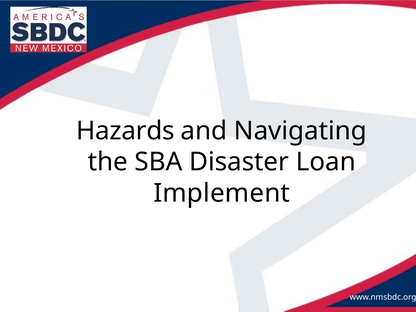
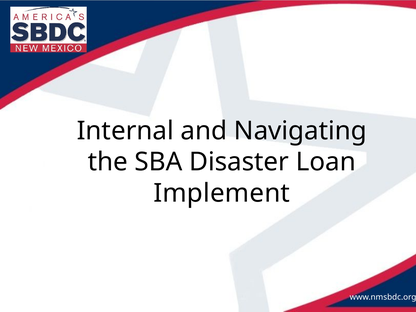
Hazards: Hazards -> Internal (125, 131)
